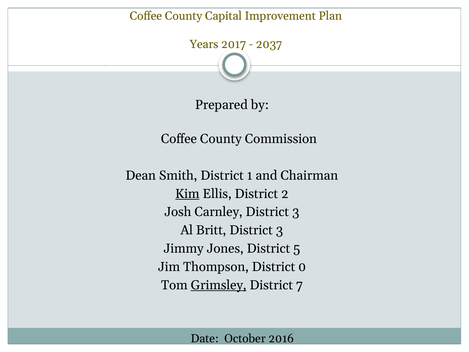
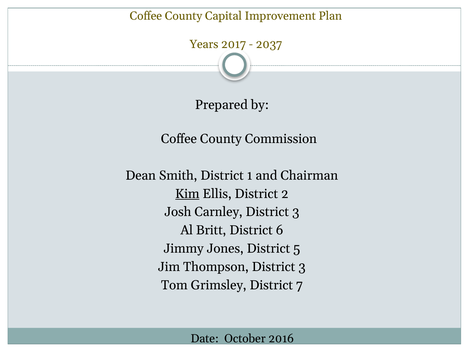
Britt District 3: 3 -> 6 (280, 230)
Thompson District 0: 0 -> 3 (302, 267)
Grimsley underline: present -> none (219, 285)
